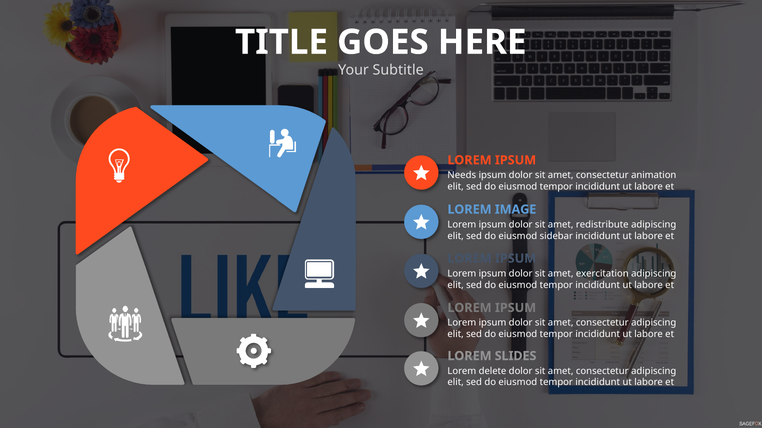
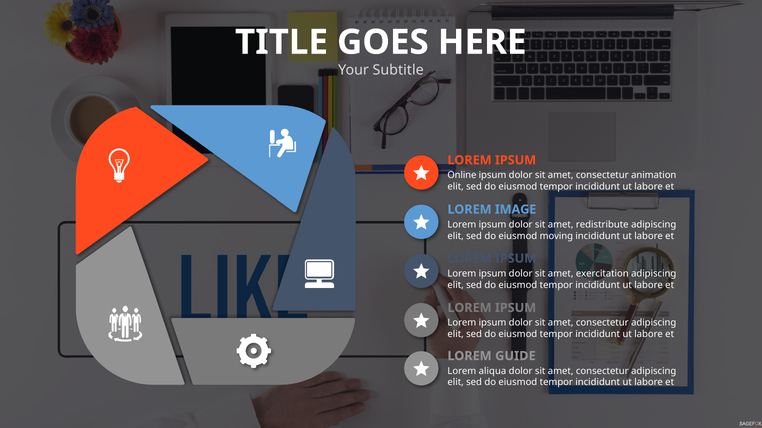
Needs: Needs -> Online (462, 175)
sidebar: sidebar -> moving (556, 236)
SLIDES: SLIDES -> GUIDE (515, 356)
delete: delete -> aliqua (492, 371)
